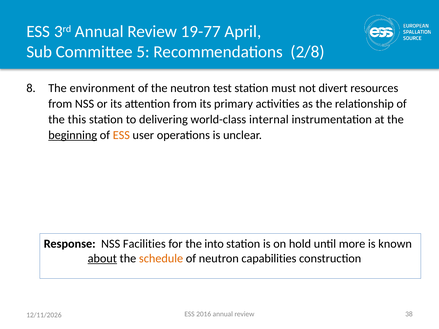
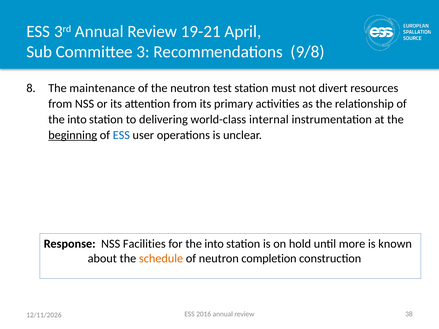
19-77: 19-77 -> 19-21 (201, 32)
5: 5 -> 3 (143, 52)
2/8: 2/8 -> 9/8 (308, 52)
environment: environment -> maintenance (102, 88)
this: this -> into (77, 120)
ESS colour: orange -> blue (121, 135)
about underline: present -> none (102, 259)
capabilities: capabilities -> completion (269, 259)
